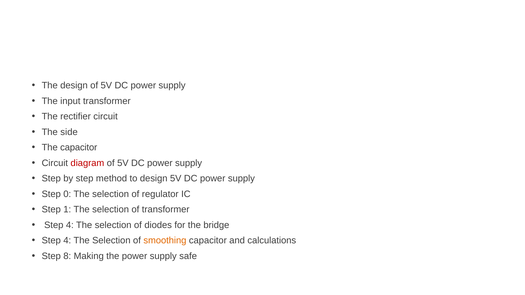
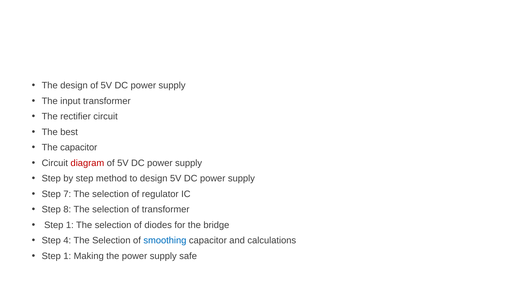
side: side -> best (69, 132)
0: 0 -> 7 (67, 194)
1: 1 -> 8 (67, 210)
4: 4 -> 1 (70, 225)
smoothing colour: orange -> blue (165, 241)
8: 8 -> 1 (67, 256)
